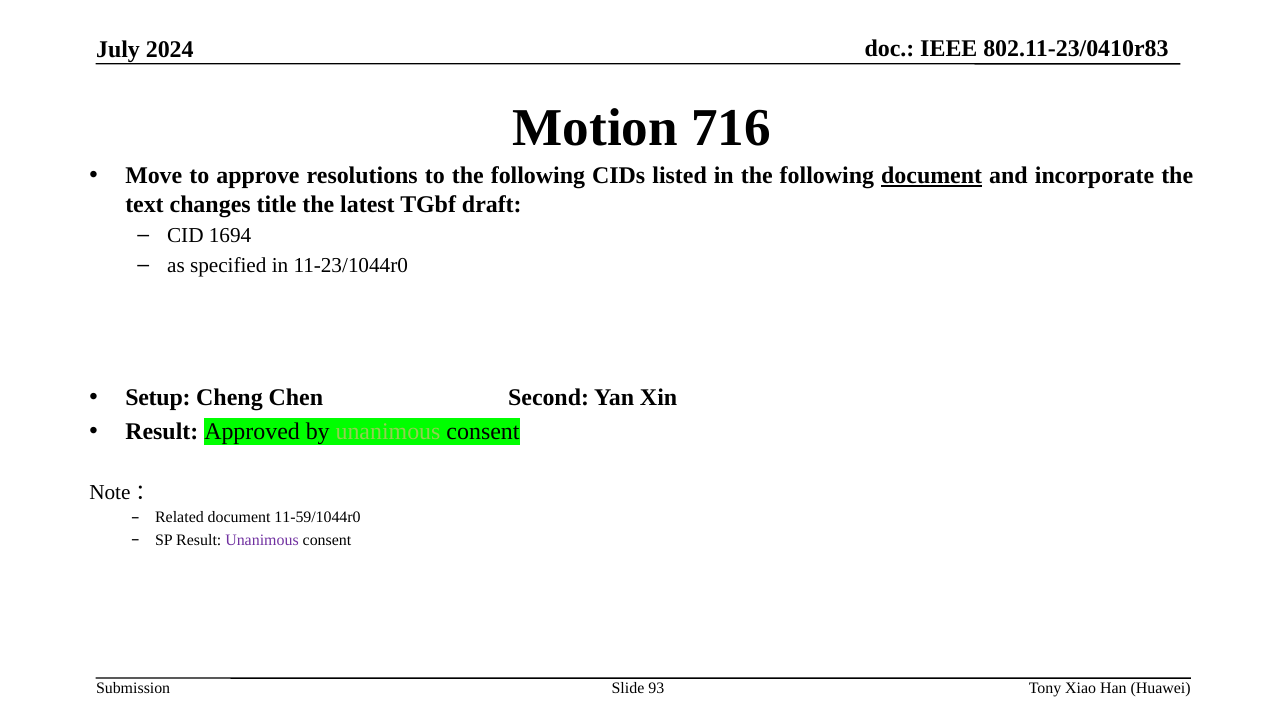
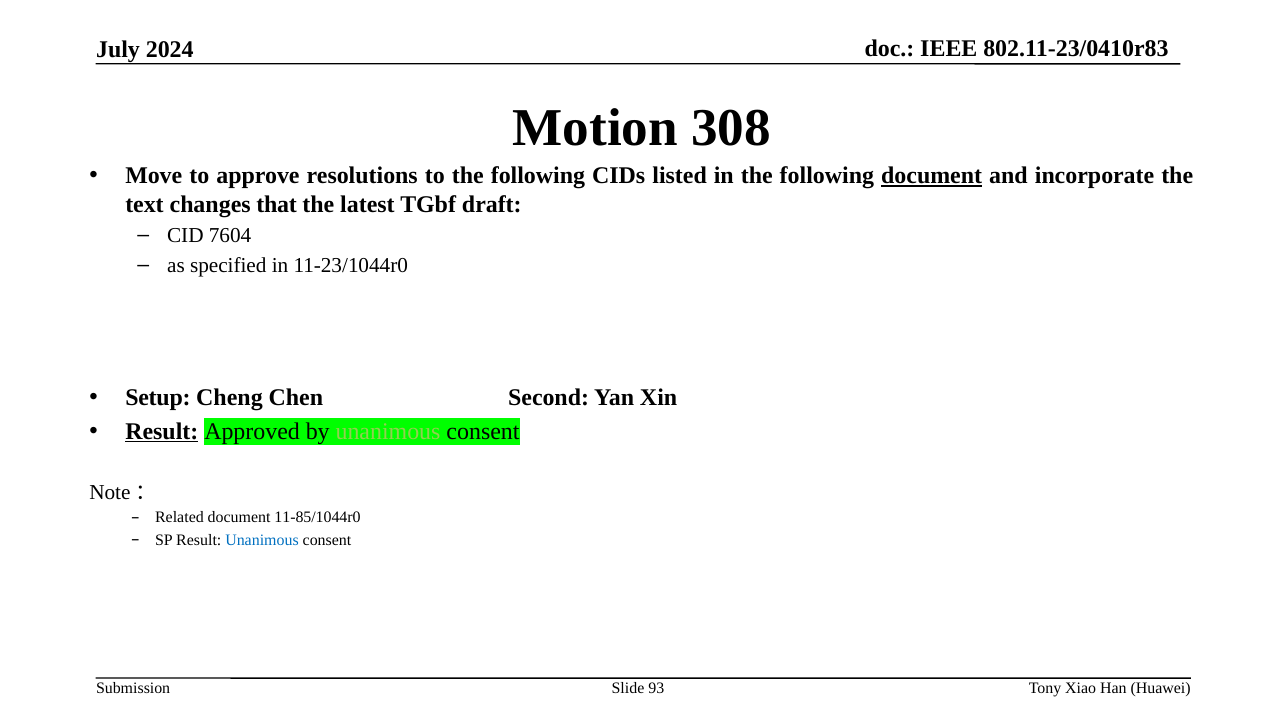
716: 716 -> 308 (731, 128)
title: title -> that (277, 204)
1694: 1694 -> 7604 (230, 235)
Result underline: none -> present (162, 431)
11-59/1044r0: 11-59/1044r0 -> 11-85/1044r0 (318, 517)
Unanimous colour: purple -> blue (262, 540)
